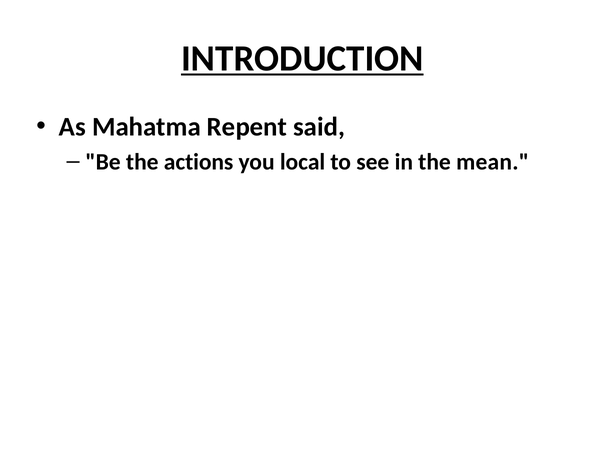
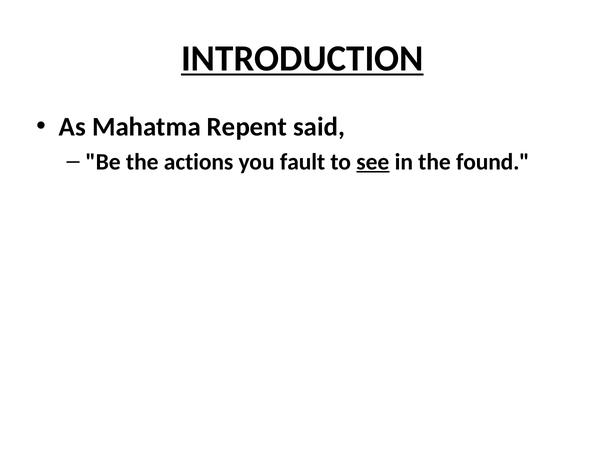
local: local -> fault (303, 162)
see underline: none -> present (373, 162)
mean: mean -> found (493, 162)
